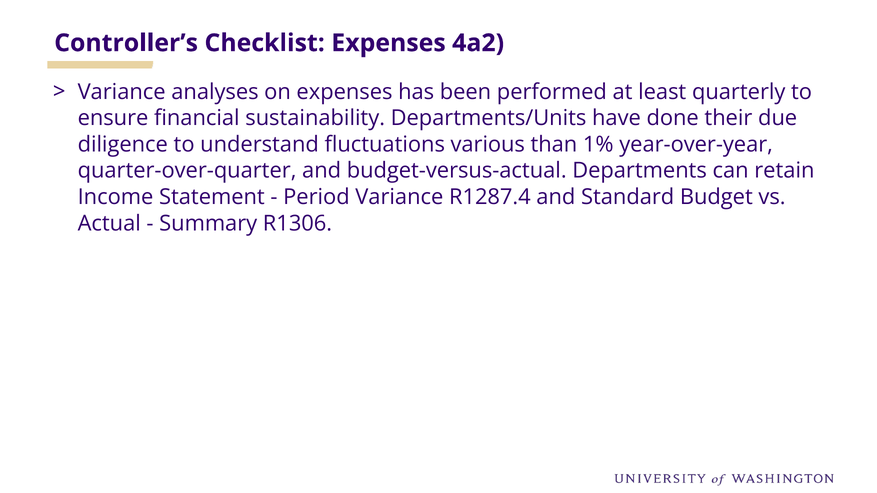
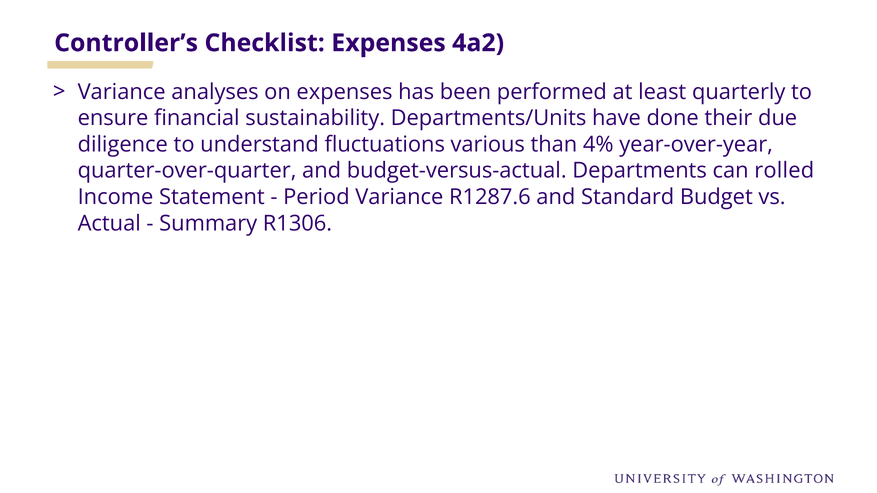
1%: 1% -> 4% (598, 145)
retain: retain -> rolled (784, 171)
R1287.4: R1287.4 -> R1287.6 (490, 197)
